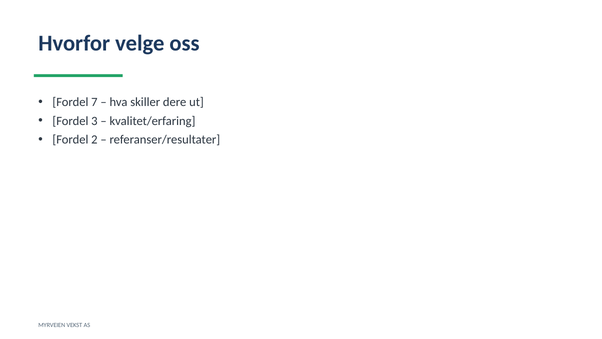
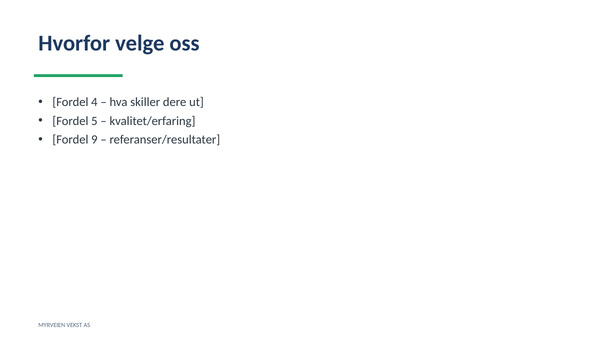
7: 7 -> 4 (94, 102)
3: 3 -> 5 (94, 121)
2: 2 -> 9 (94, 140)
